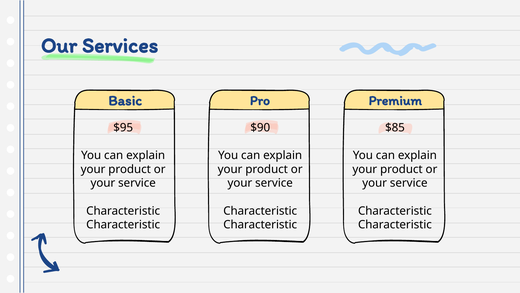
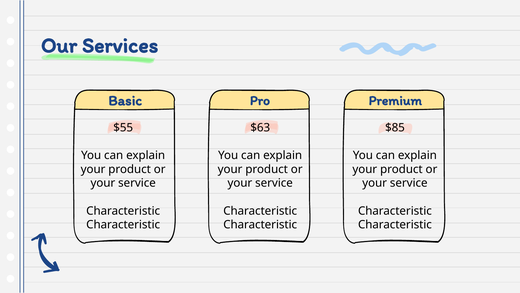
$95: $95 -> $55 (123, 127)
$90: $90 -> $63 (260, 127)
